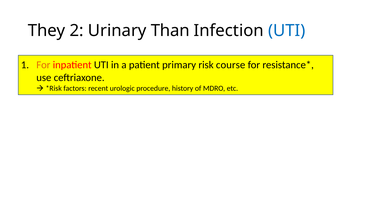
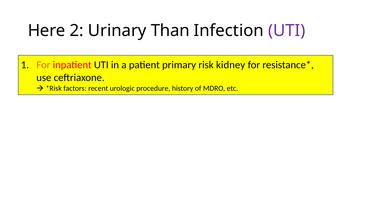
They: They -> Here (47, 31)
UTI colour: blue -> purple (287, 31)
course: course -> kidney (231, 65)
